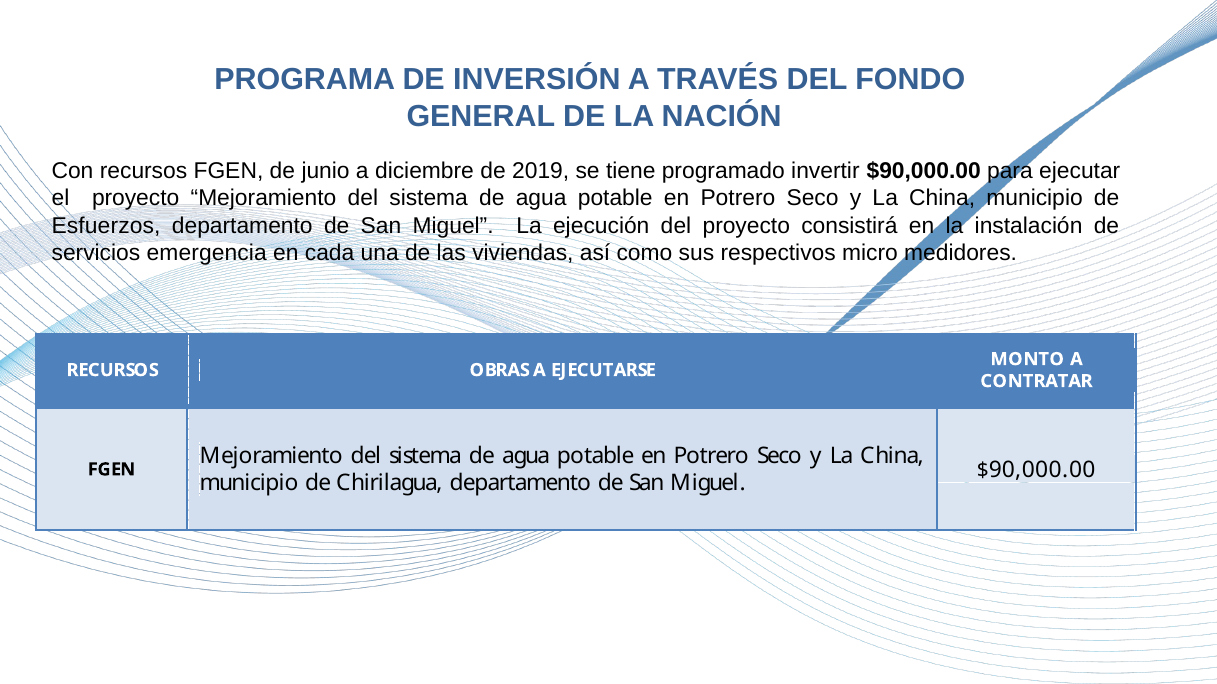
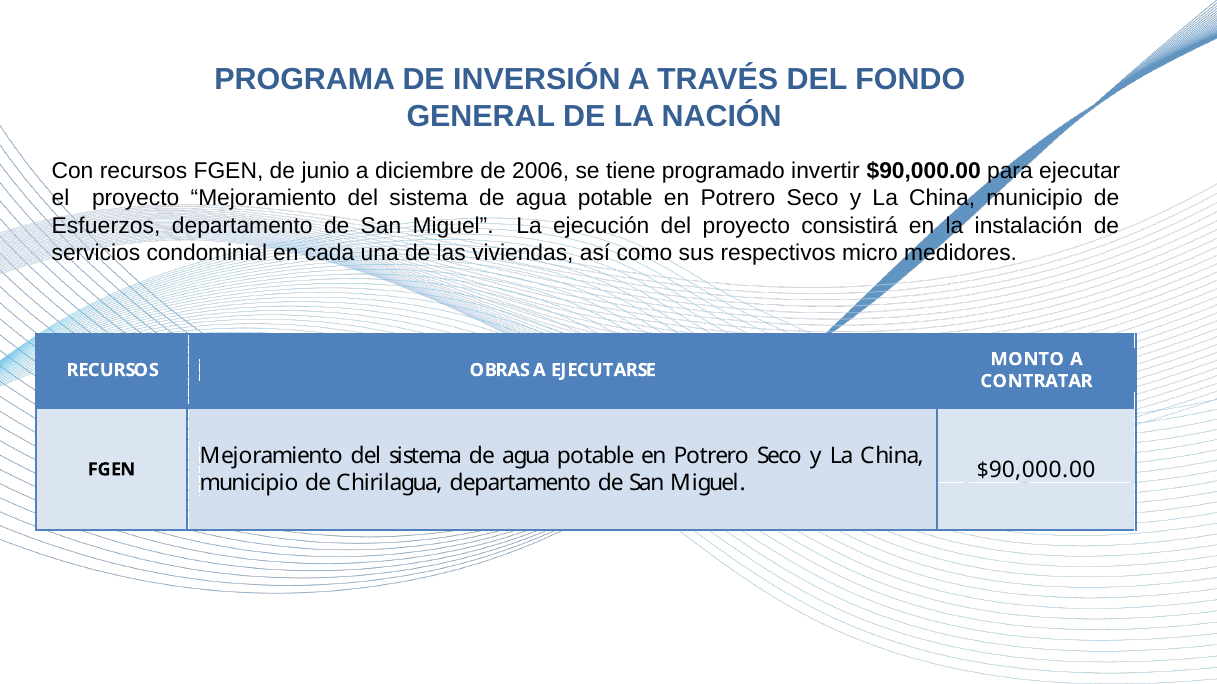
2019: 2019 -> 2006 (541, 171)
emergencia: emergencia -> condominial (207, 253)
